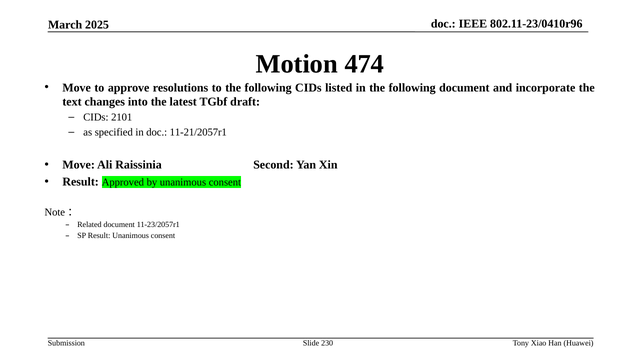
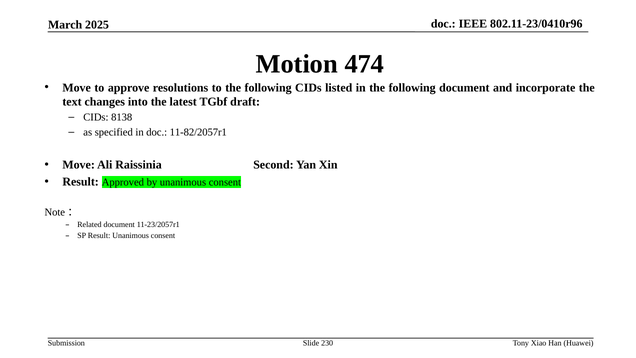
2101: 2101 -> 8138 (122, 117)
11-21/2057r1: 11-21/2057r1 -> 11-82/2057r1 (198, 132)
